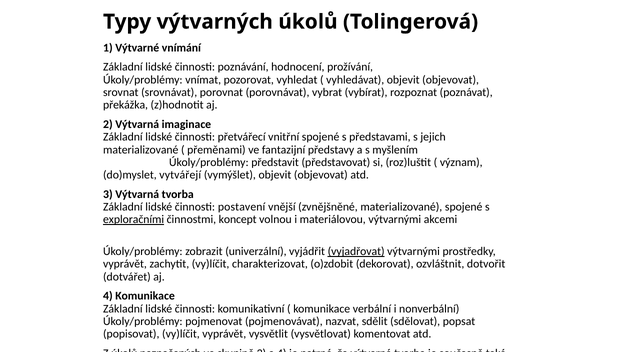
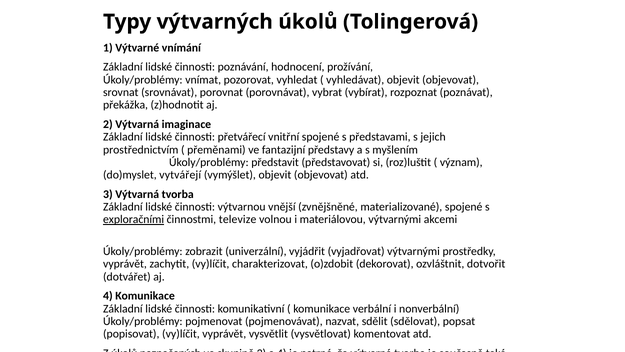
materializované: materializované -> prostřednictvím (141, 149)
postavení: postavení -> výtvarnou (242, 207)
koncept: koncept -> televize (238, 219)
vyjadřovat underline: present -> none (356, 251)
